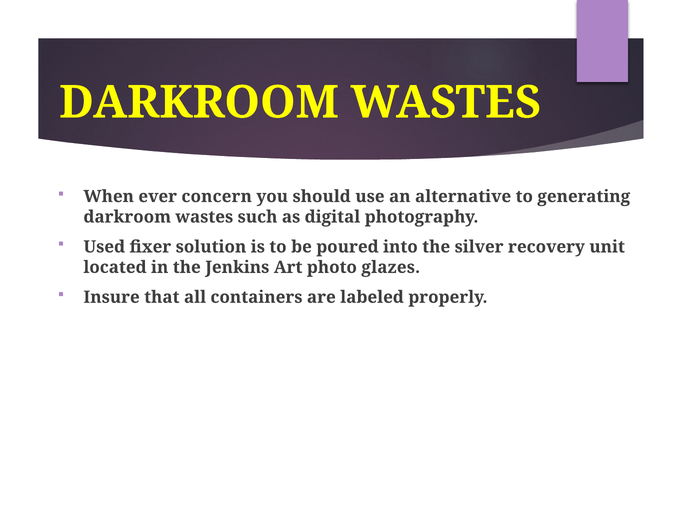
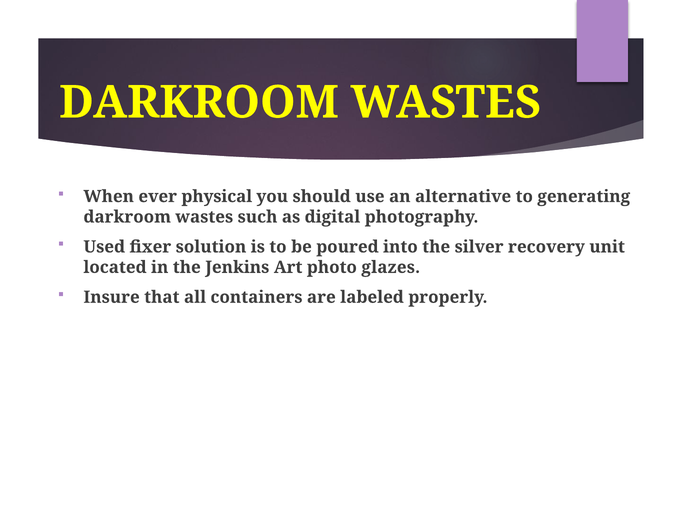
concern: concern -> physical (217, 196)
